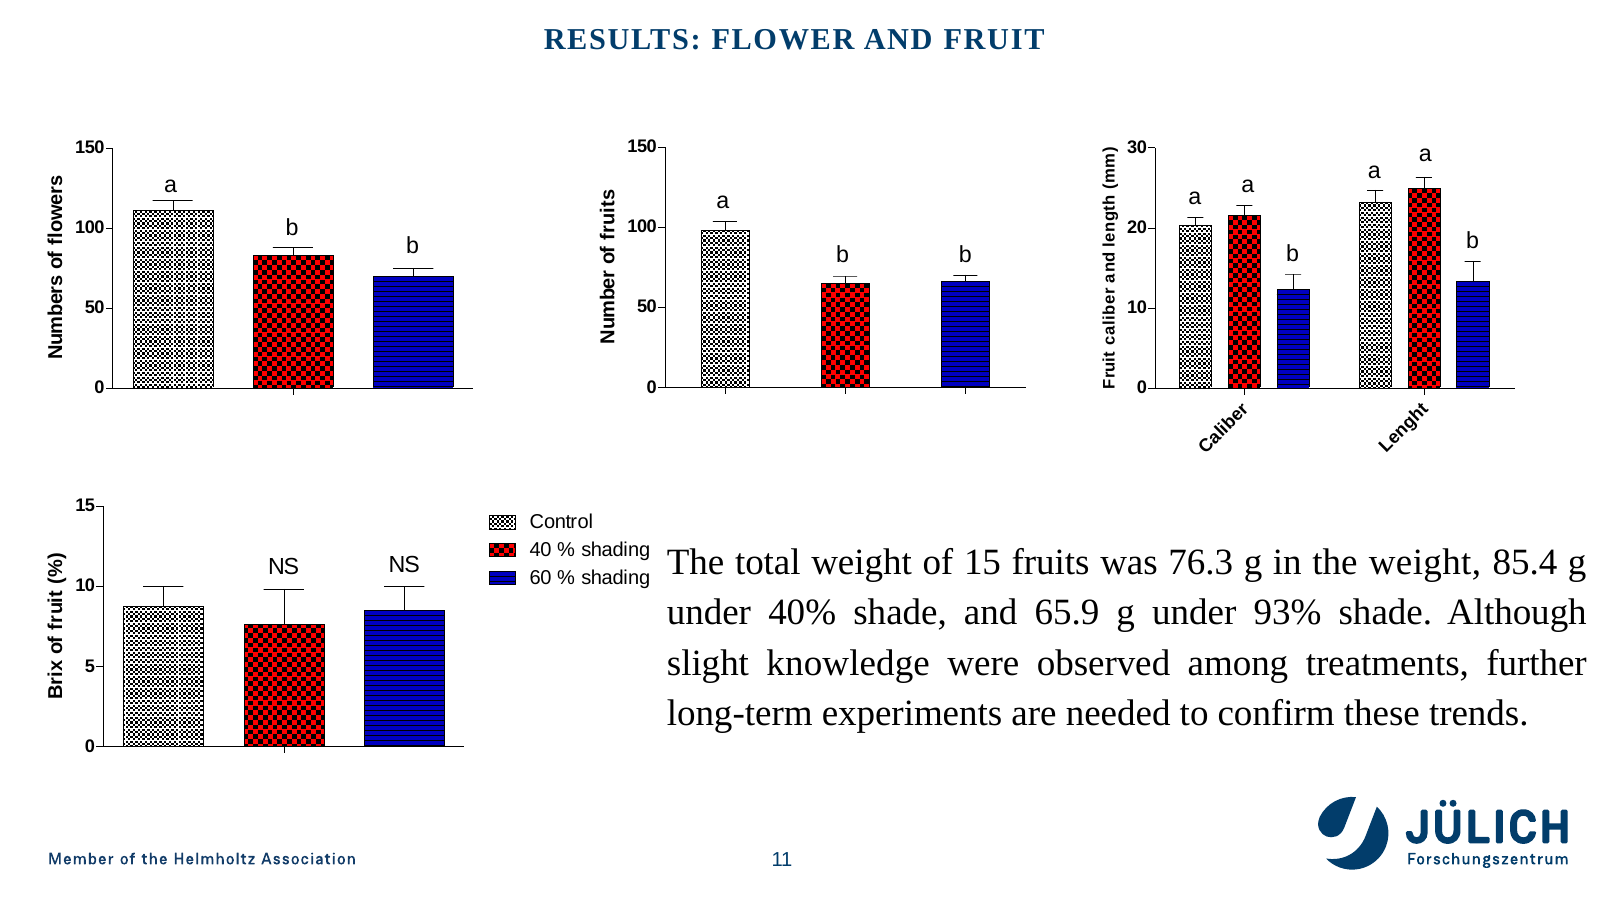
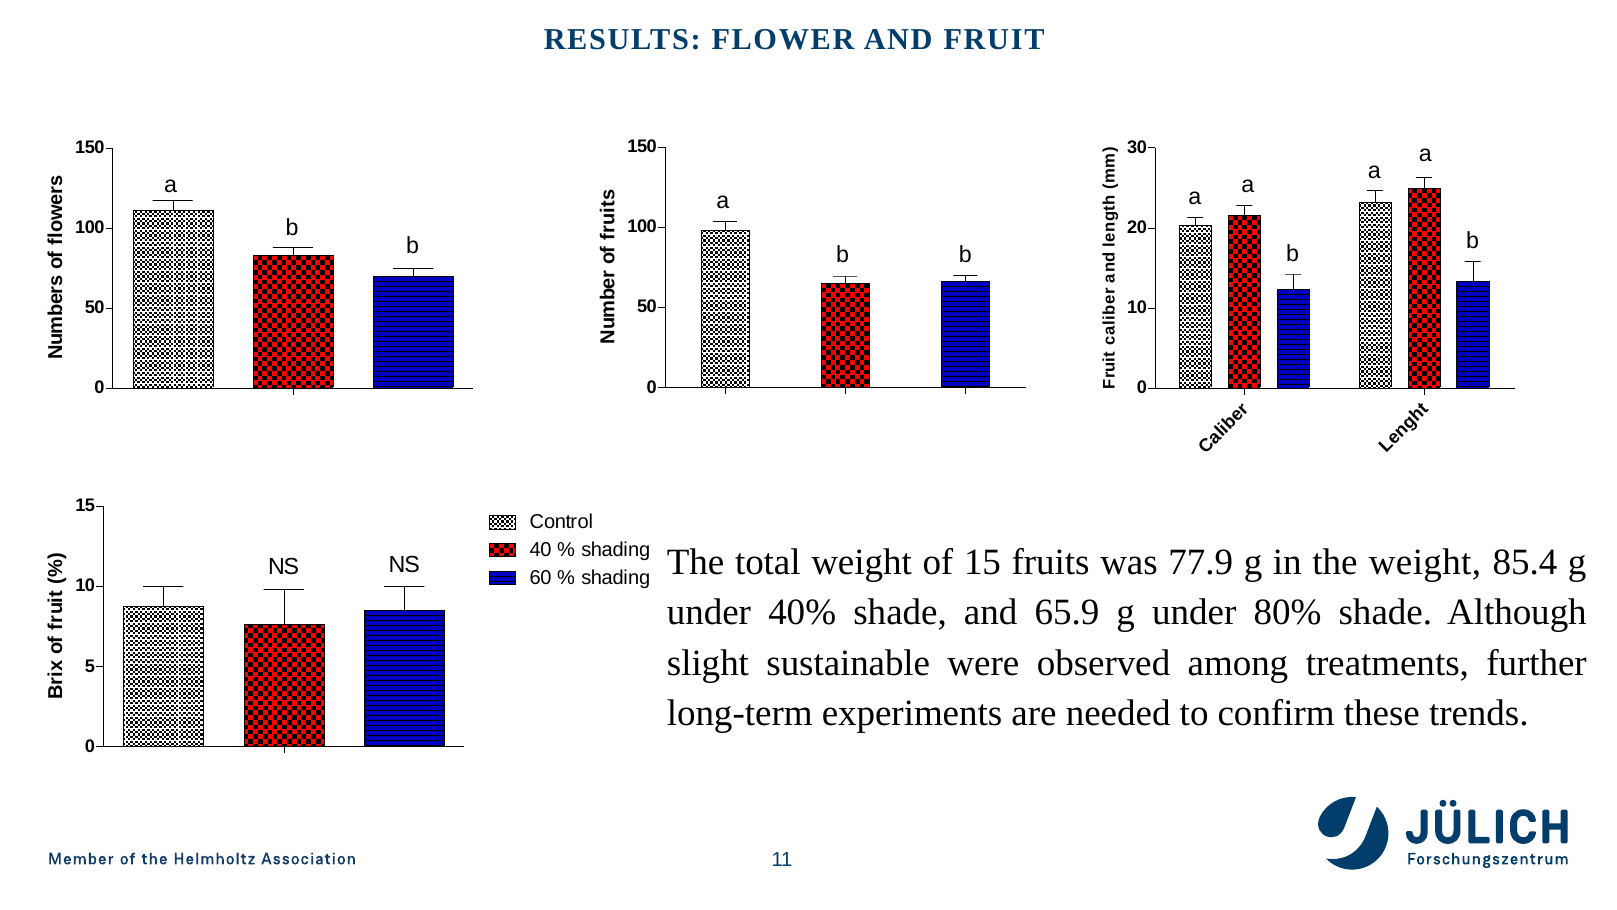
76.3: 76.3 -> 77.9 (1201, 562)
93%: 93% -> 80% (1288, 612)
knowledge: knowledge -> sustainable (848, 663)
